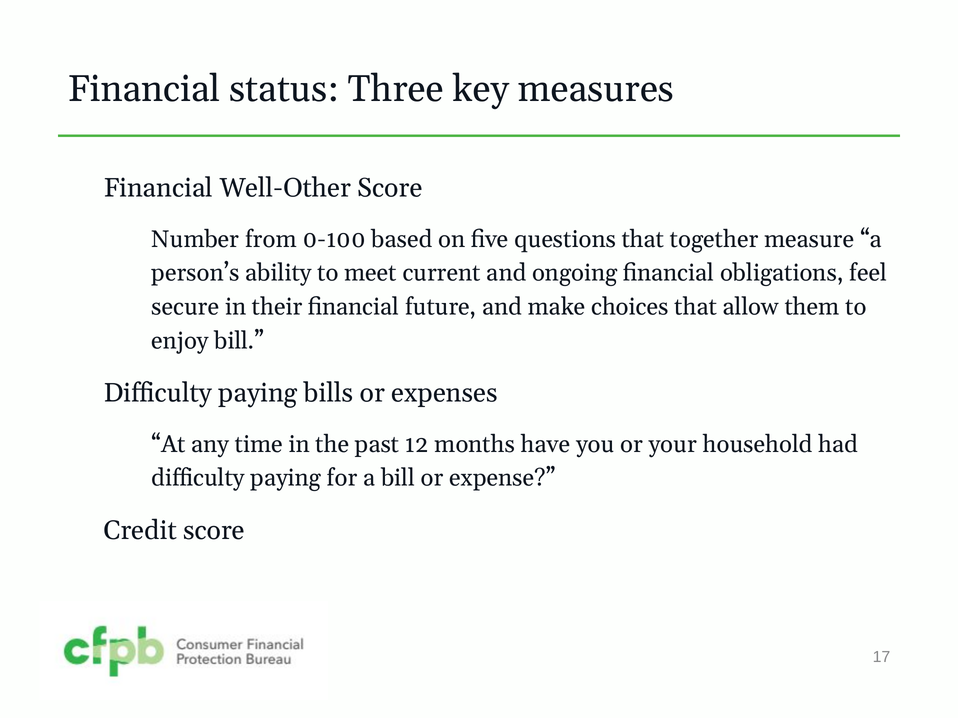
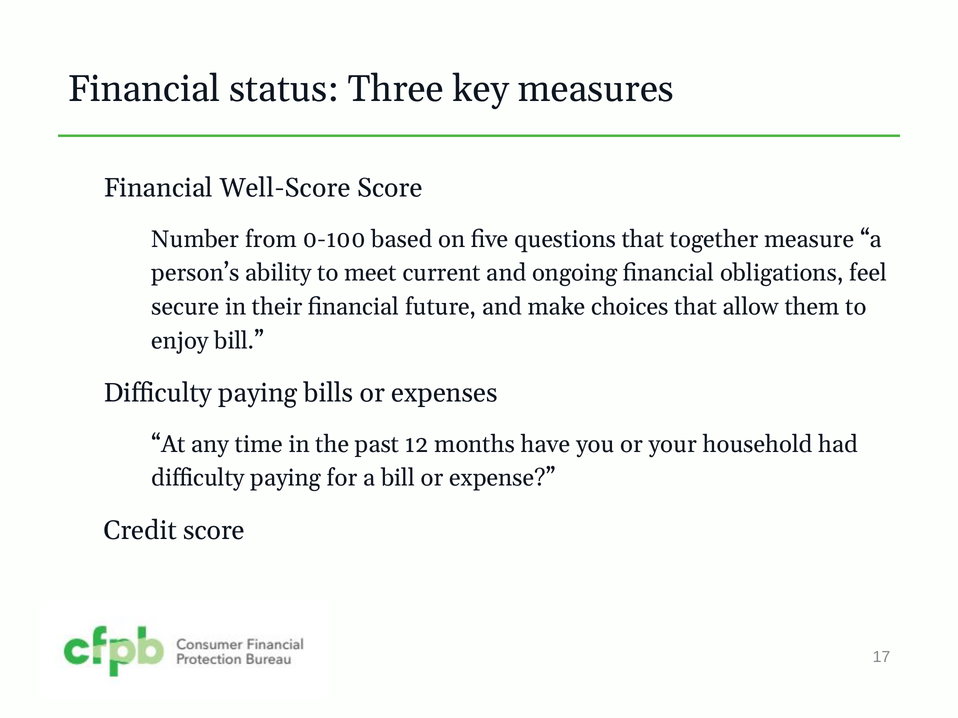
Well-Other: Well-Other -> Well-Score (285, 188)
